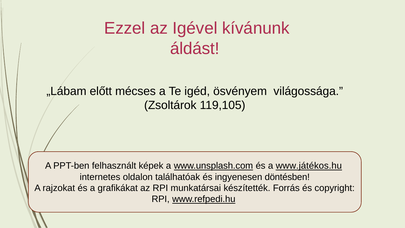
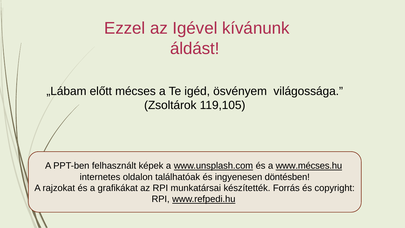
www.játékos.hu: www.játékos.hu -> www.mécses.hu (309, 166)
